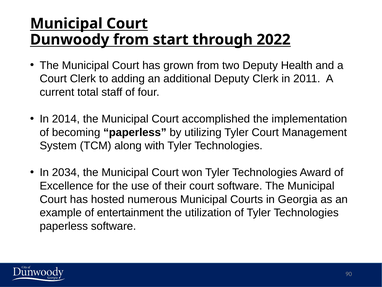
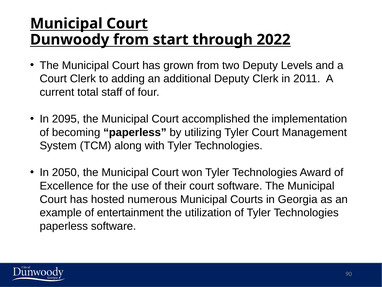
Health: Health -> Levels (297, 65)
2014: 2014 -> 2095 (66, 119)
2034: 2034 -> 2050 (66, 172)
